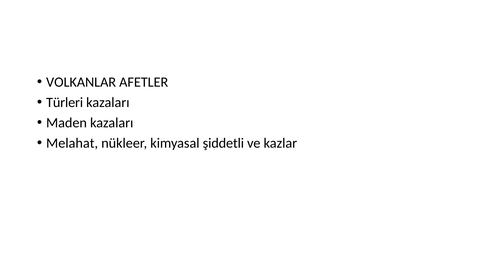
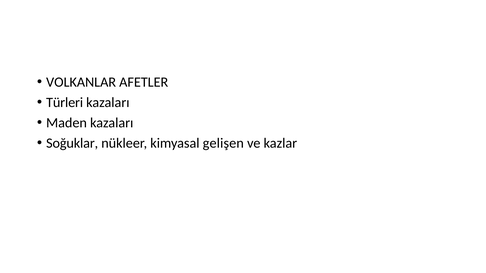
Melahat: Melahat -> Soğuklar (72, 143)
şiddetli: şiddetli -> gelişen (223, 143)
